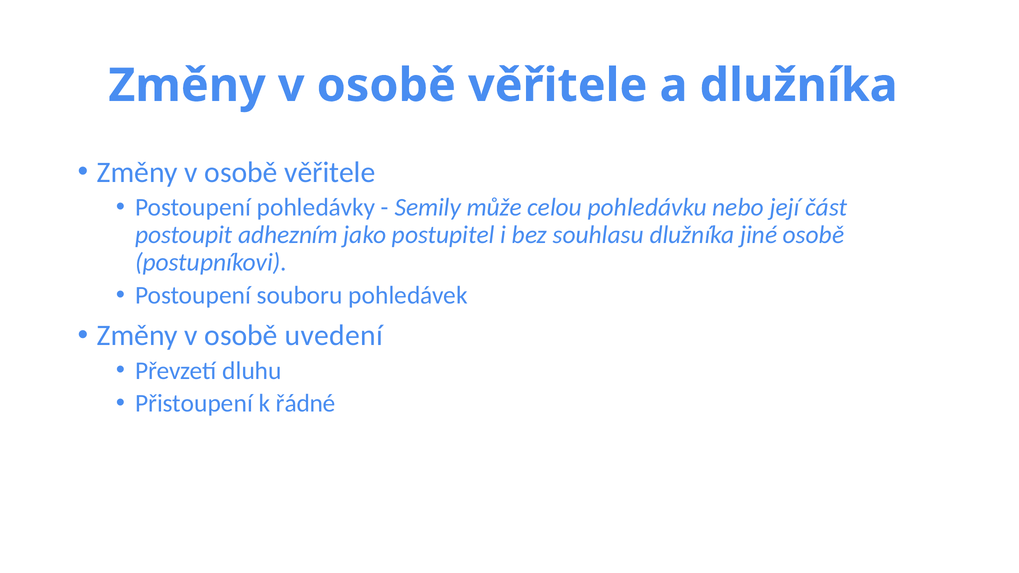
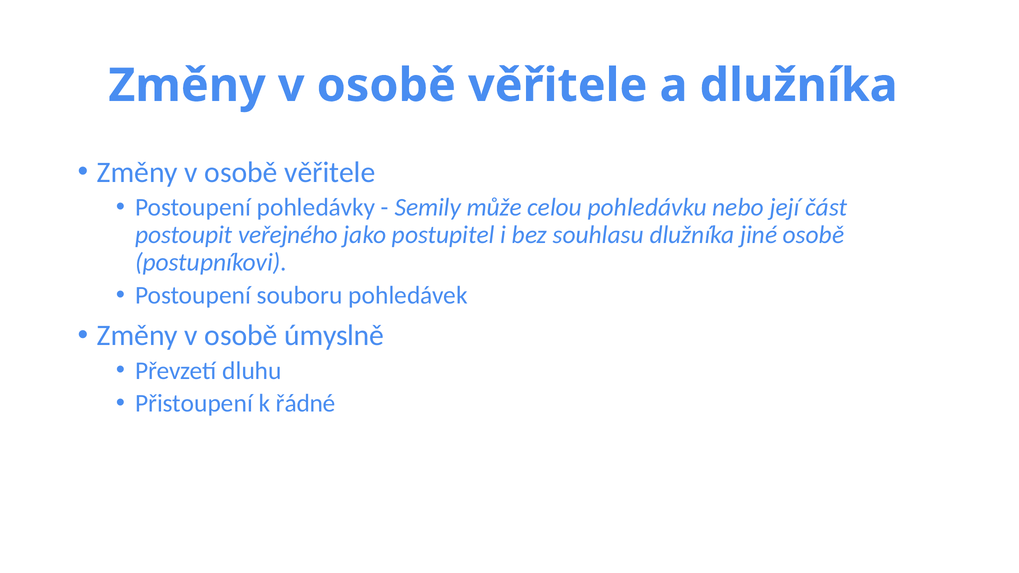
adhezním: adhezním -> veřejného (288, 235)
uvedení: uvedení -> úmyslně (334, 336)
